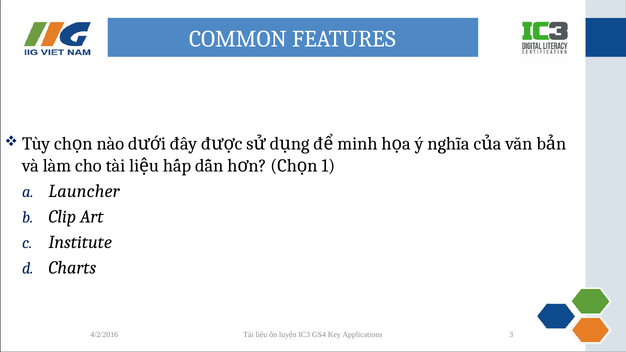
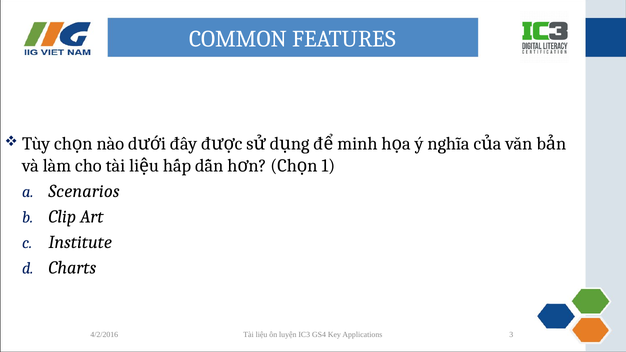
Launcher: Launcher -> Scenarios (84, 191)
